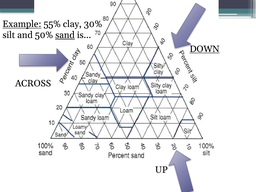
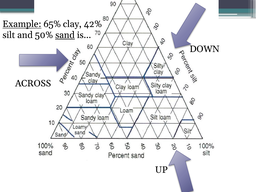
55%: 55% -> 65% (52, 24)
30%: 30% -> 42% (93, 24)
DOWN underline: present -> none (205, 49)
